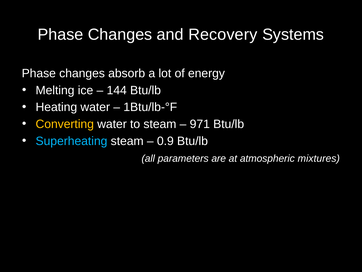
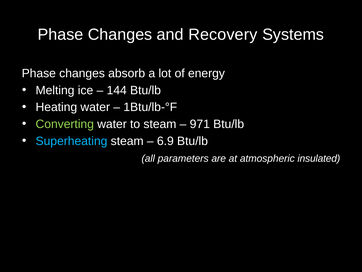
Converting colour: yellow -> light green (65, 124)
0.9: 0.9 -> 6.9 (165, 141)
mixtures: mixtures -> insulated (319, 158)
